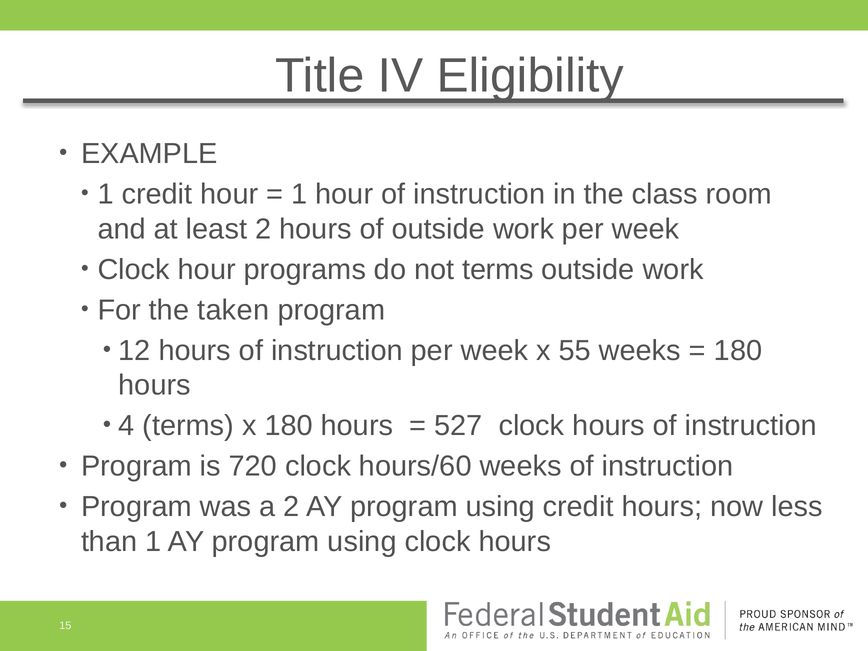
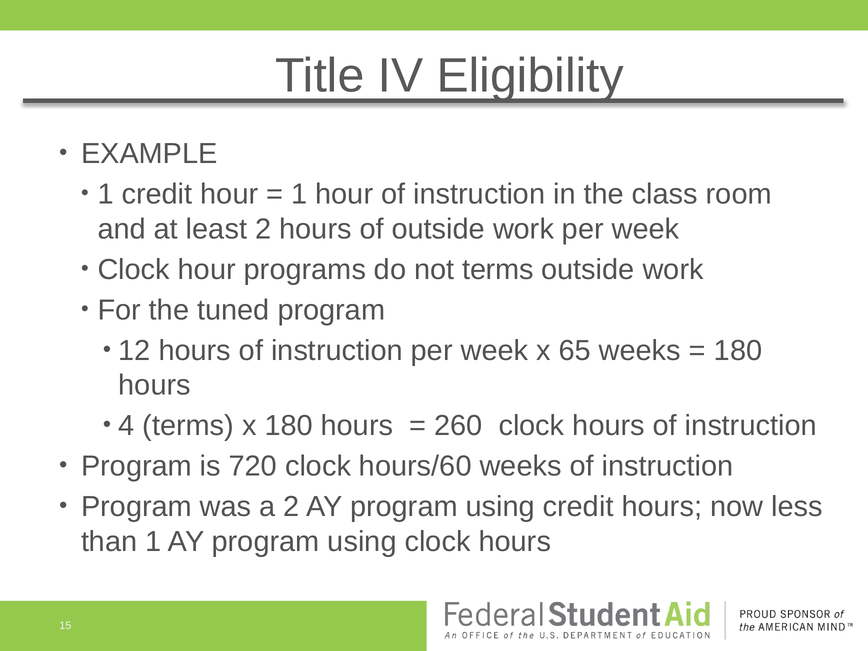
taken: taken -> tuned (233, 310)
55: 55 -> 65 (575, 351)
527: 527 -> 260 (458, 426)
